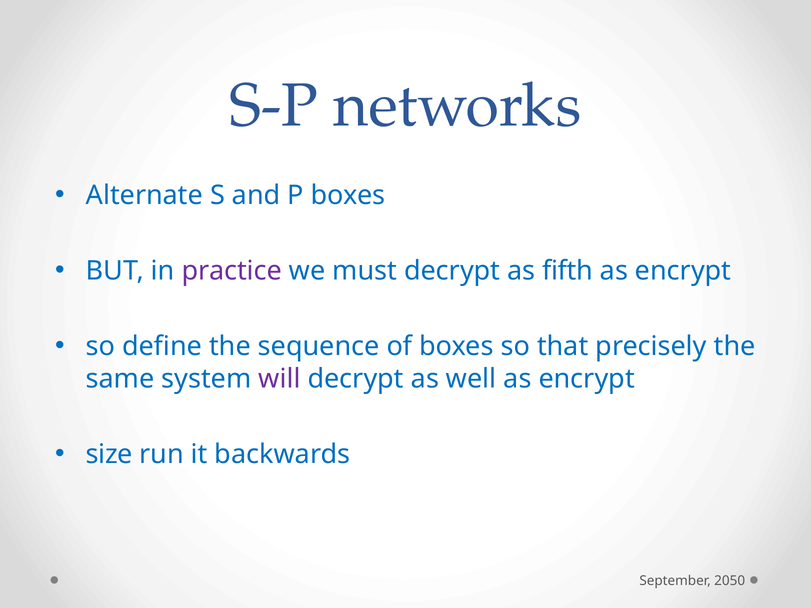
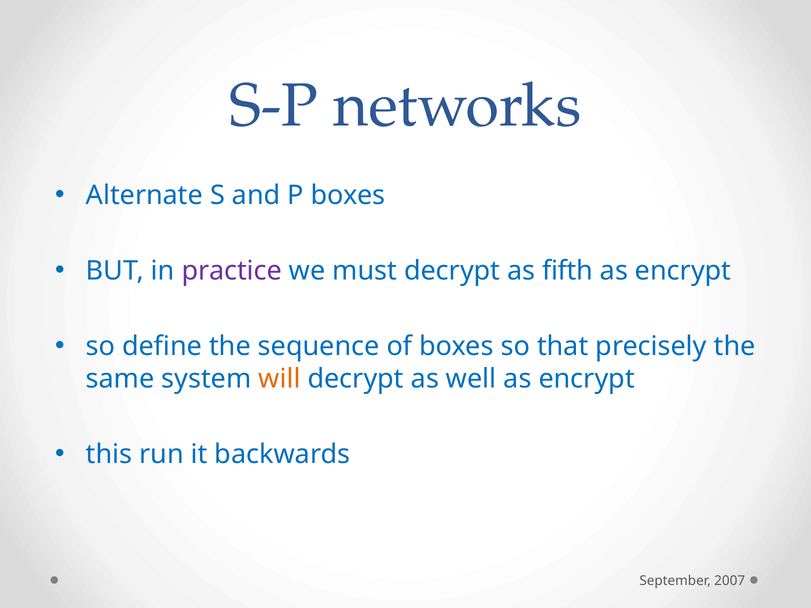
will colour: purple -> orange (280, 379)
size: size -> this (109, 455)
2050: 2050 -> 2007 (730, 581)
